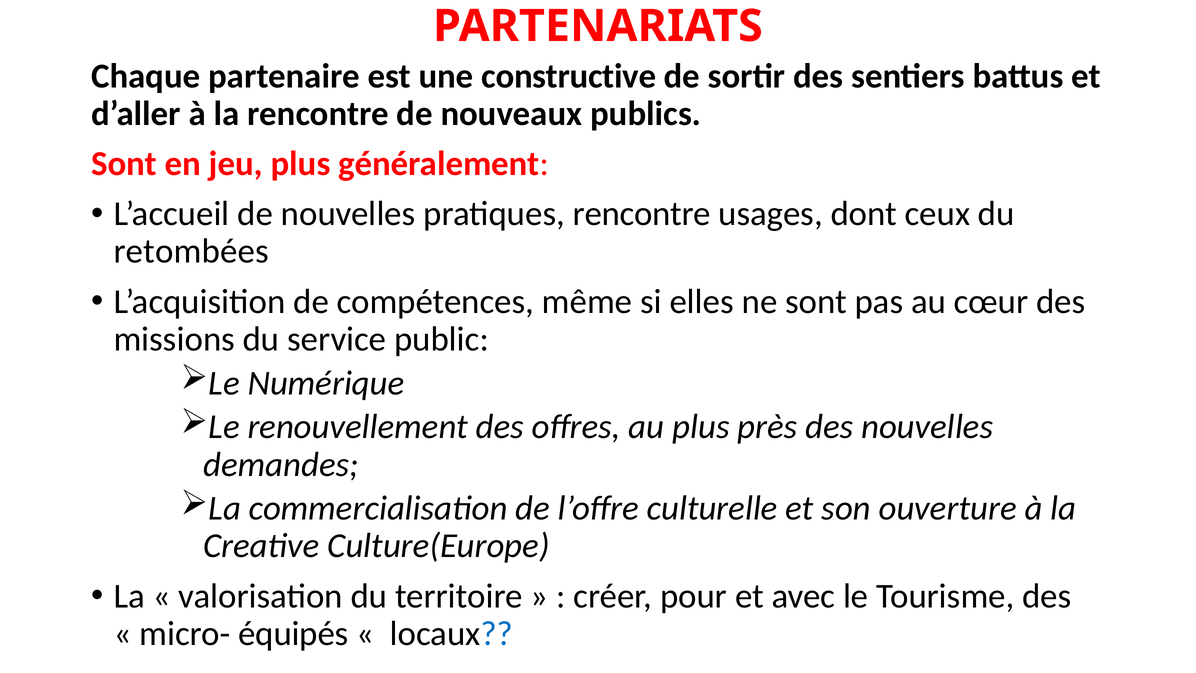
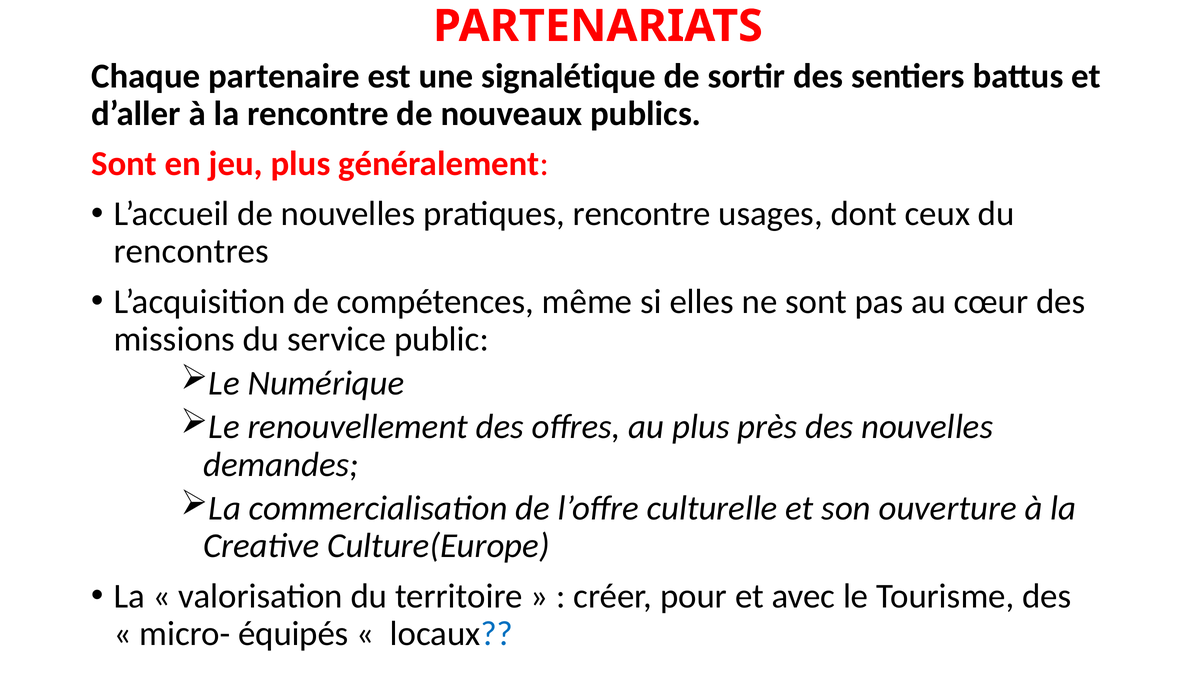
constructive: constructive -> signalétique (569, 76)
retombées: retombées -> rencontres (191, 251)
